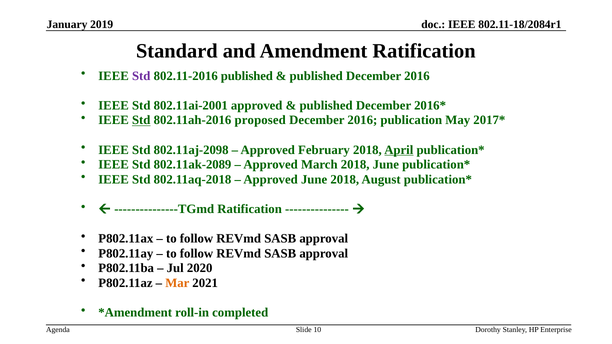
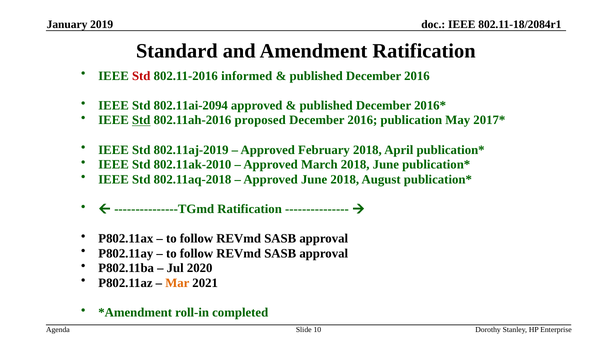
Std colour: purple -> red (141, 76)
802.11-2016 published: published -> informed (247, 76)
802.11ai-2001: 802.11ai-2001 -> 802.11ai-2094 (191, 106)
802.11aj-2098: 802.11aj-2098 -> 802.11aj-2019 (191, 150)
April underline: present -> none (399, 150)
802.11ak-2089: 802.11ak-2089 -> 802.11ak-2010 (193, 165)
